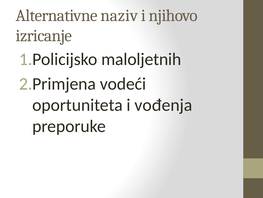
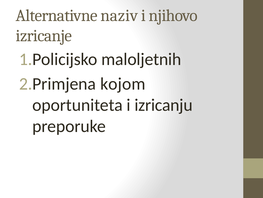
vodeći: vodeći -> kojom (123, 84)
vođenja: vođenja -> izricanju (164, 105)
